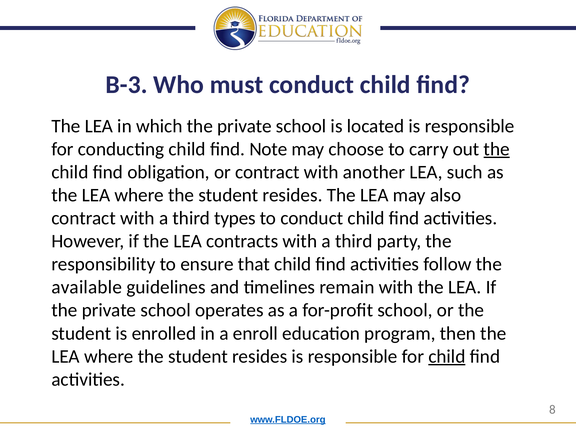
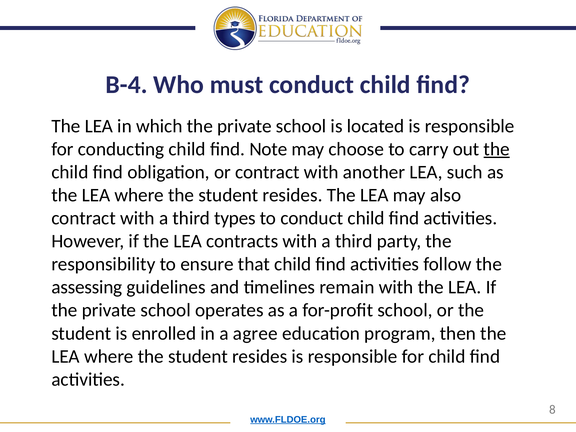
B-3: B-3 -> B-4 (127, 85)
available: available -> assessing (87, 287)
enroll: enroll -> agree (255, 333)
child underline: present -> none (447, 356)
